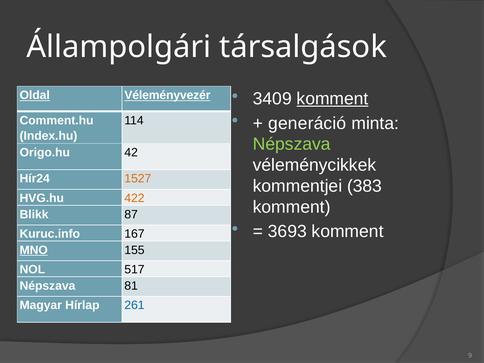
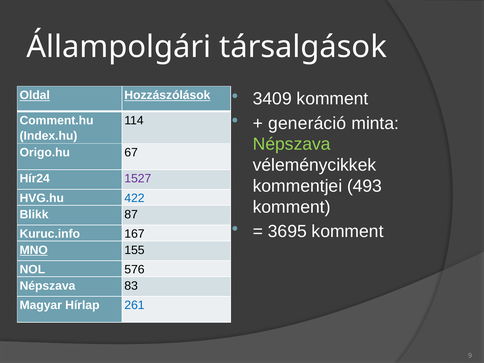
Véleményvezér: Véleményvezér -> Hozzászólások (167, 95)
komment underline: present -> none (333, 99)
42: 42 -> 67 (131, 153)
1527 colour: orange -> purple (138, 179)
383: 383 -> 493 (365, 186)
422 colour: orange -> blue (134, 198)
3693: 3693 -> 3695 (287, 232)
517: 517 -> 576 (134, 270)
81: 81 -> 83 (131, 286)
